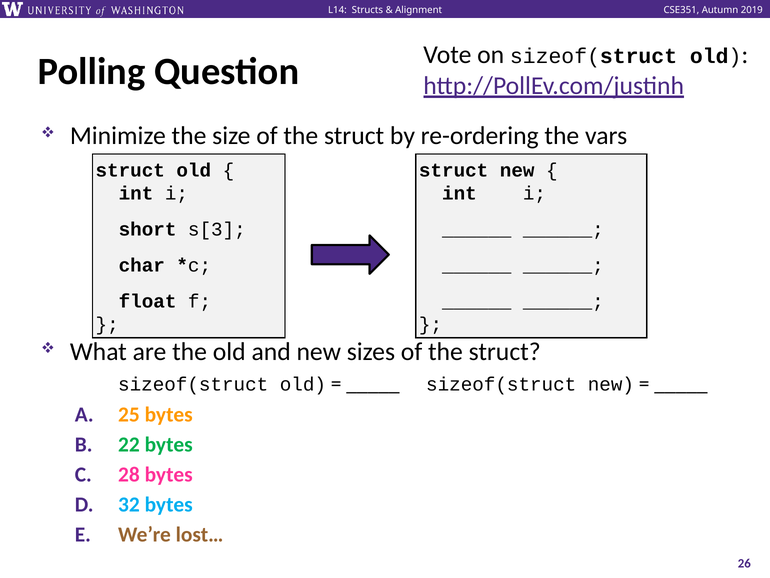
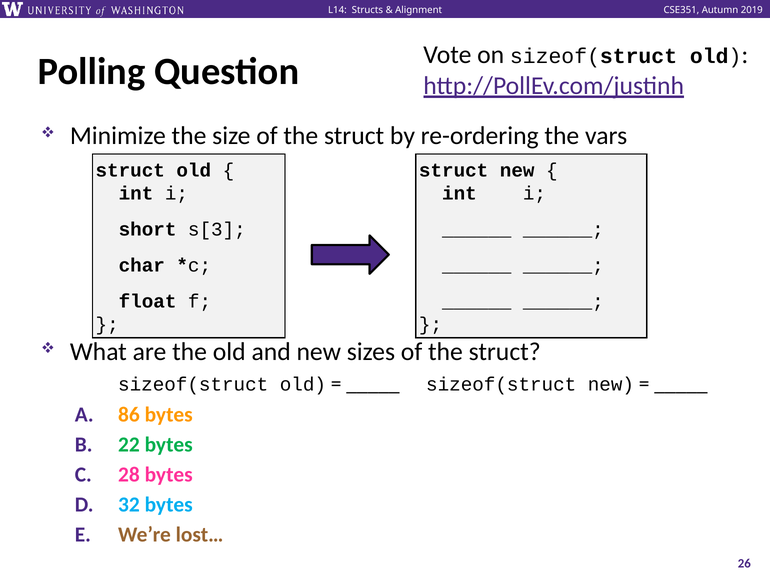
25: 25 -> 86 (129, 414)
